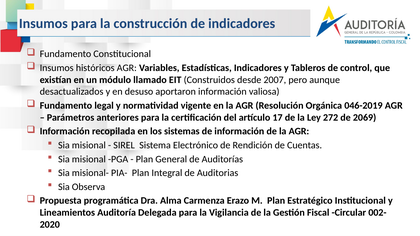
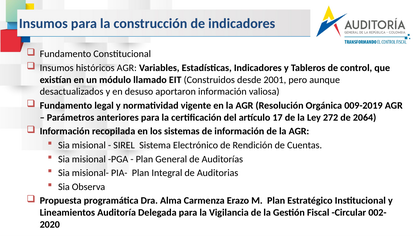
2007: 2007 -> 2001 (275, 80)
046-2019: 046-2019 -> 009-2019 (363, 106)
2069: 2069 -> 2064 (365, 118)
